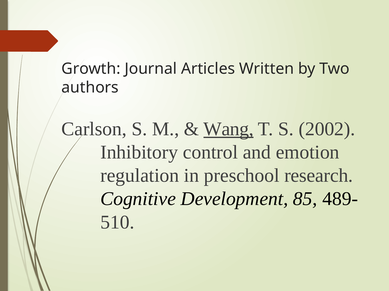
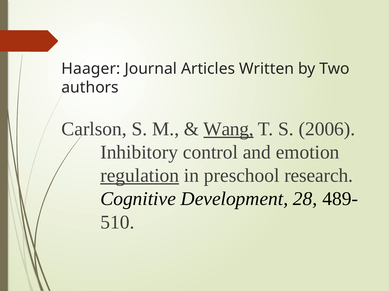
Growth: Growth -> Haager (91, 69)
2002: 2002 -> 2006 (327, 129)
regulation underline: none -> present (140, 176)
85: 85 -> 28 (305, 199)
